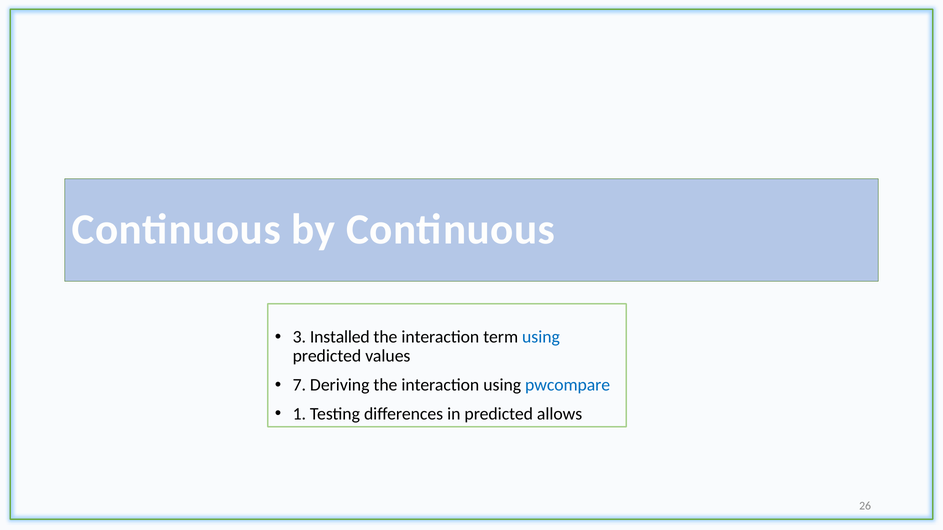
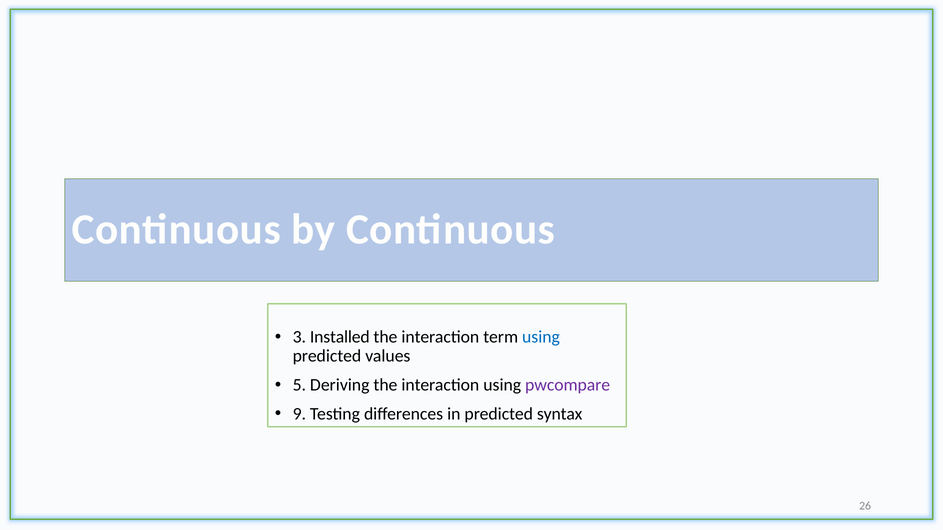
7: 7 -> 5 (299, 385)
pwcompare colour: blue -> purple (568, 385)
1: 1 -> 9 (299, 414)
allows: allows -> syntax (560, 414)
